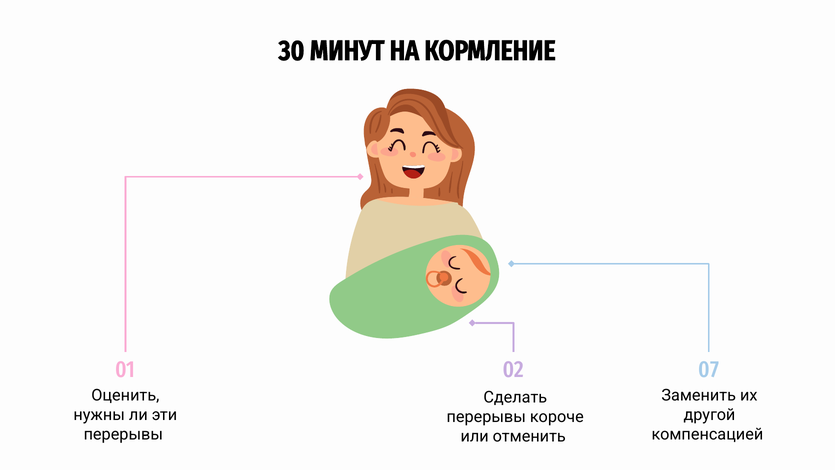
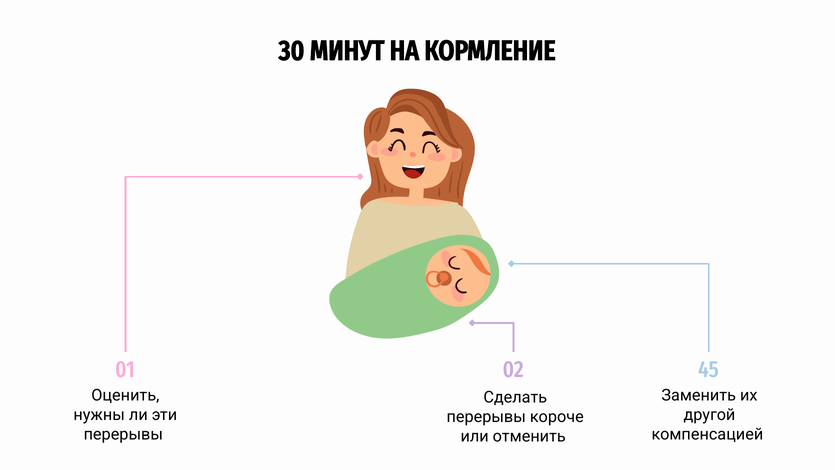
07: 07 -> 45 (709, 369)
